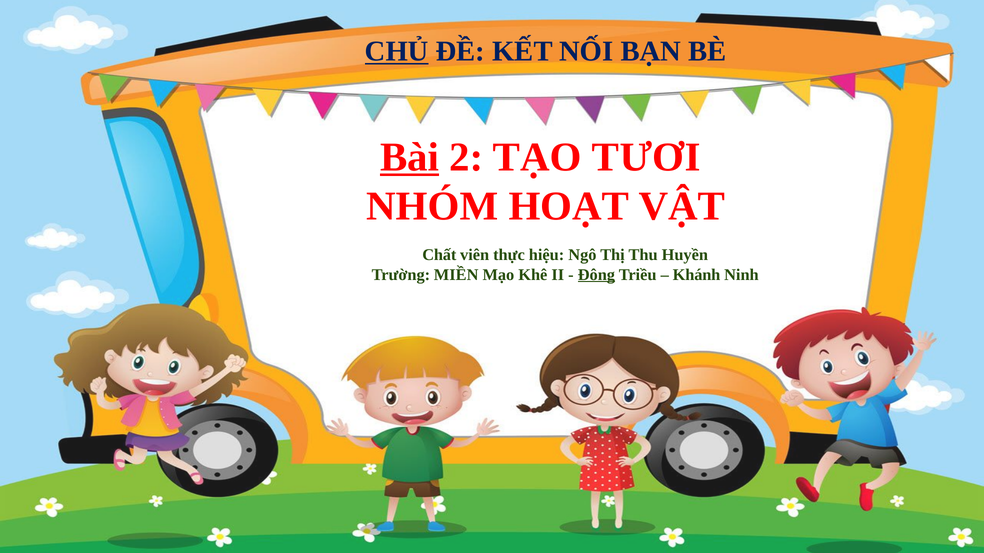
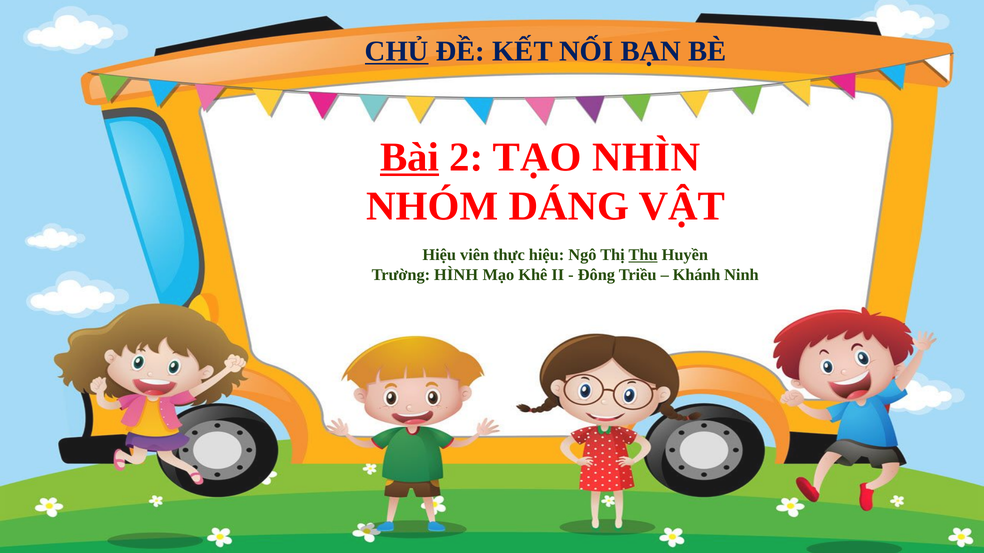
TƯƠI: TƯƠI -> NHÌN (646, 157)
HOẠT: HOẠT -> DÁNG (569, 206)
Chất: Chất -> Hiệu (439, 255)
Thu underline: none -> present (643, 255)
MIỀN: MIỀN -> HÌNH (456, 275)
Đông underline: present -> none (596, 275)
